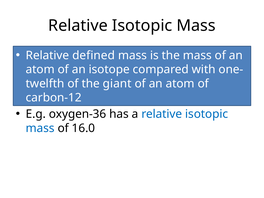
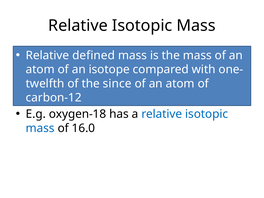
giant: giant -> since (117, 84)
oxygen-36: oxygen-36 -> oxygen-18 (78, 114)
